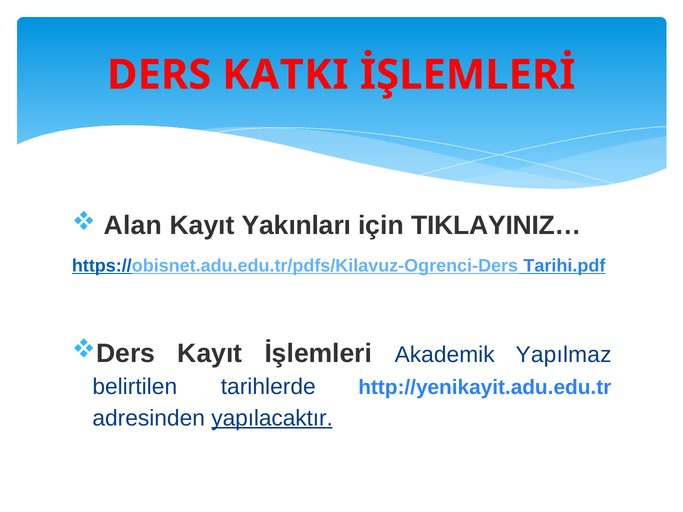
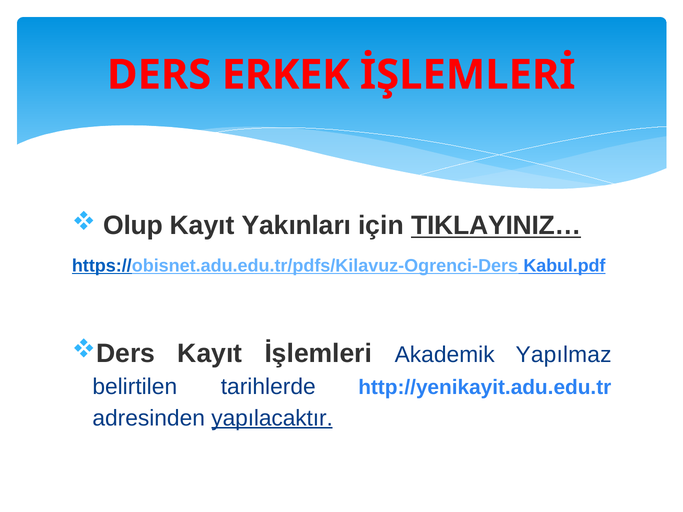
KATKI: KATKI -> ERKEK (286, 75)
Alan: Alan -> Olup (133, 226)
TIKLAYINIZ… underline: none -> present (496, 226)
Tarihi.pdf: Tarihi.pdf -> Kabul.pdf (564, 266)
